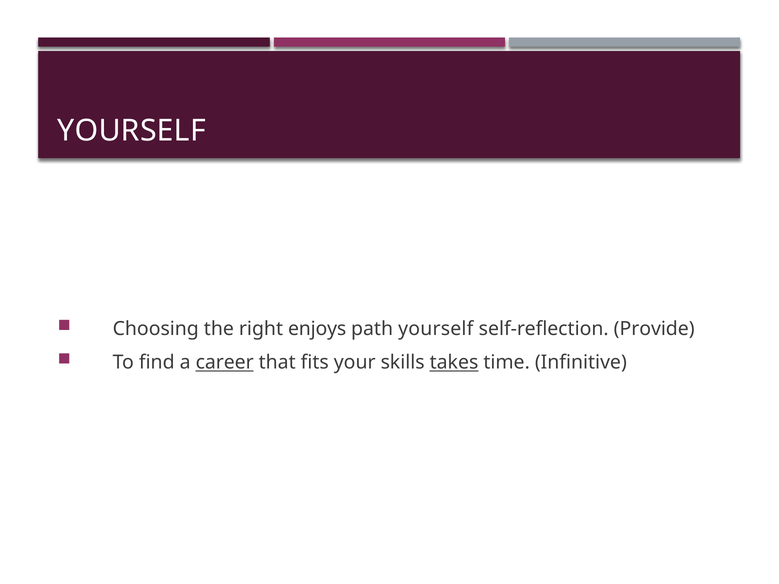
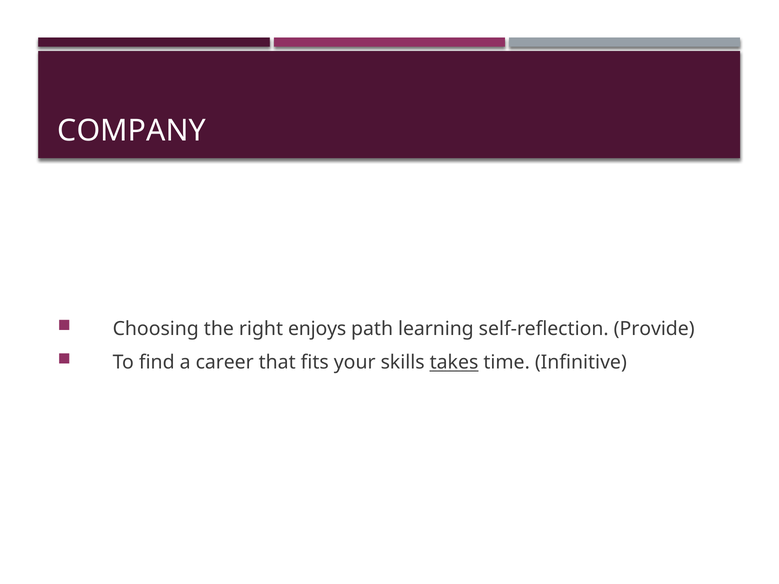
YOURSELF: YOURSELF -> COMPANY (132, 131)
path yourself: yourself -> learning (436, 329)
career underline: present -> none (225, 363)
